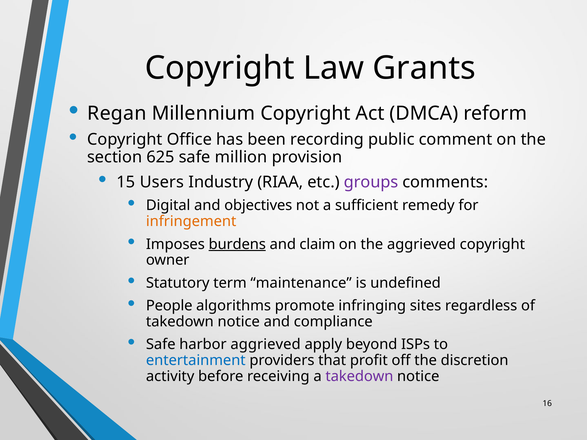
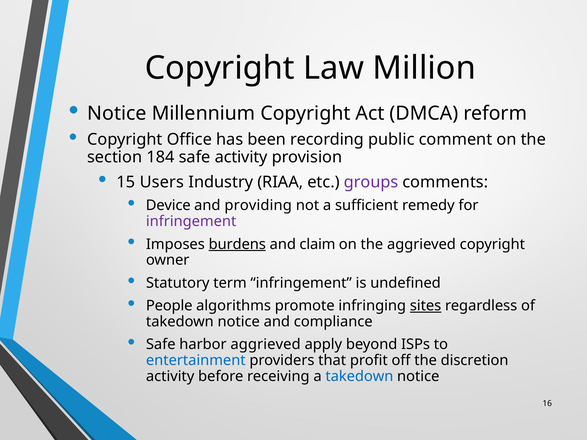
Grants: Grants -> Million (424, 68)
Regan: Regan -> Notice (117, 113)
625: 625 -> 184 (160, 157)
safe million: million -> activity (241, 157)
Digital: Digital -> Device (168, 206)
objectives: objectives -> providing (258, 206)
infringement colour: orange -> purple (191, 221)
term maintenance: maintenance -> infringement (301, 283)
sites underline: none -> present (426, 306)
takedown colour: purple -> blue (359, 376)
